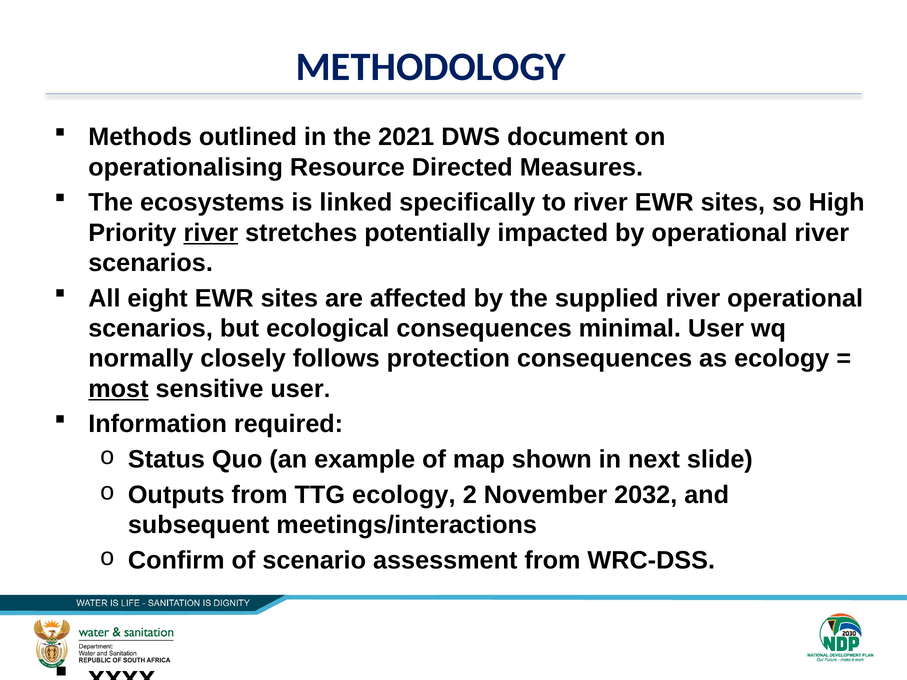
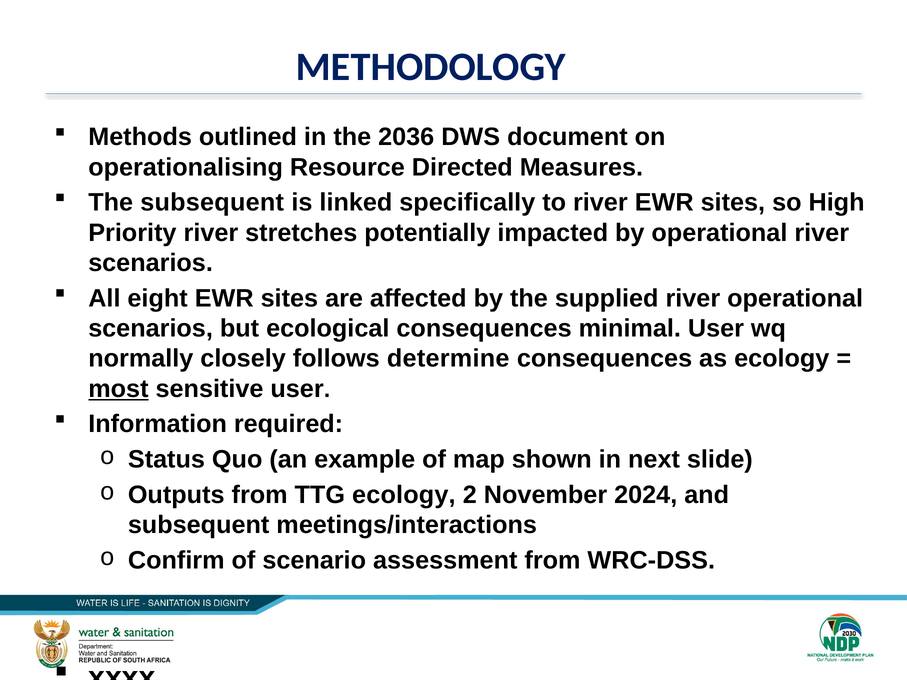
2021: 2021 -> 2036 (406, 137)
The ecosystems: ecosystems -> subsequent (212, 203)
river underline: present -> none (211, 233)
protection: protection -> determine (448, 359)
2032: 2032 -> 2024 (646, 495)
